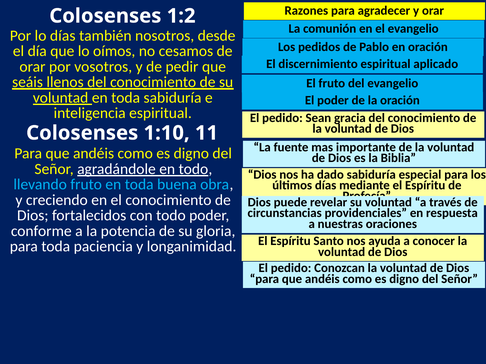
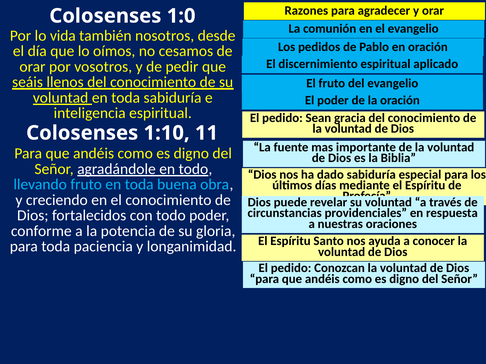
1:2: 1:2 -> 1:0 (181, 16)
lo días: días -> vida (63, 36)
